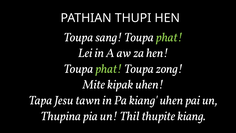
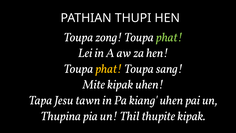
sang: sang -> zong (109, 37)
phat colour: light green -> yellow (109, 69)
zong: zong -> sang (169, 69)
thupite kiang: kiang -> kipak (192, 116)
